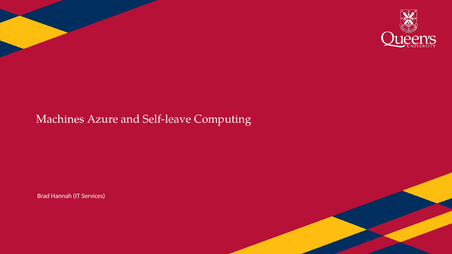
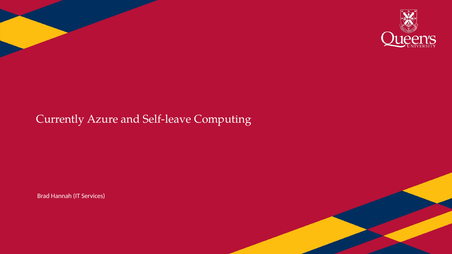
Machines: Machines -> Currently (60, 119)
